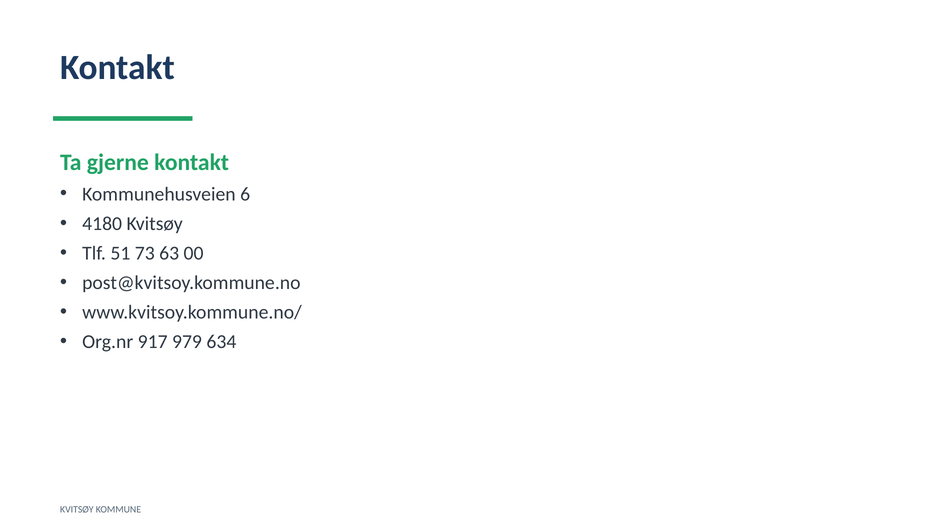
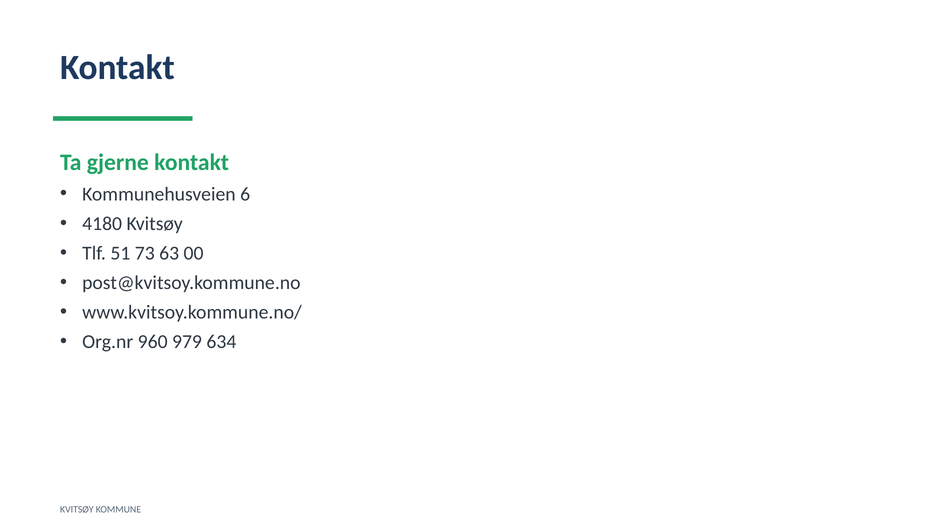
917: 917 -> 960 (153, 342)
